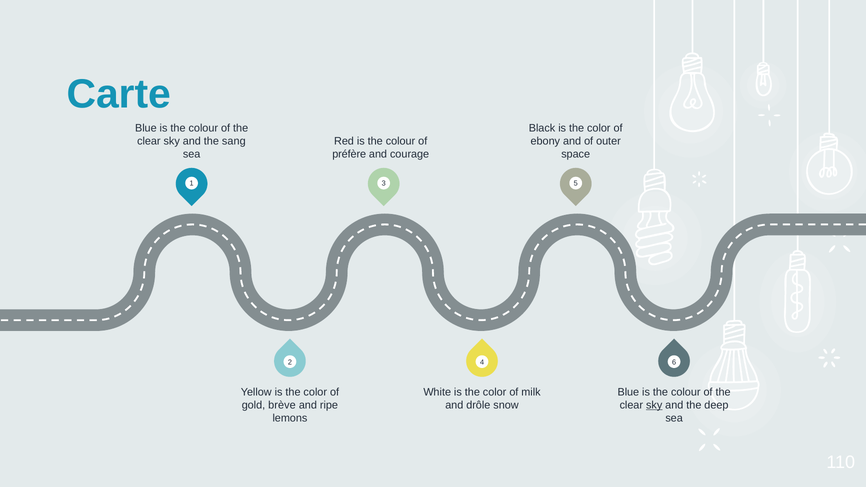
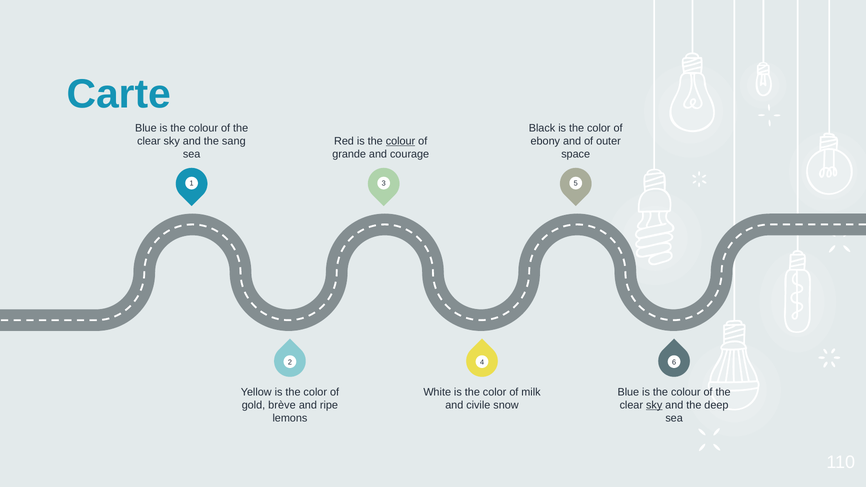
colour underline: none -> present (401, 141)
préfère: préfère -> grande (349, 154)
drôle: drôle -> civile (478, 405)
